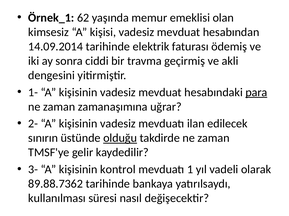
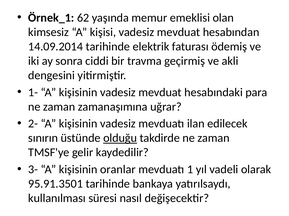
para underline: present -> none (256, 93)
kontrol: kontrol -> oranlar (118, 170)
89.88.7362: 89.88.7362 -> 95.91.3501 (56, 184)
